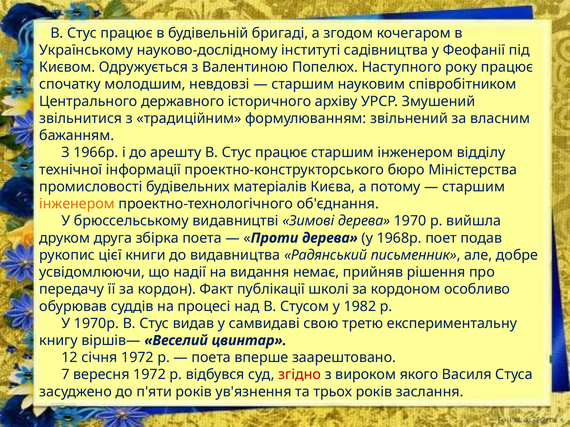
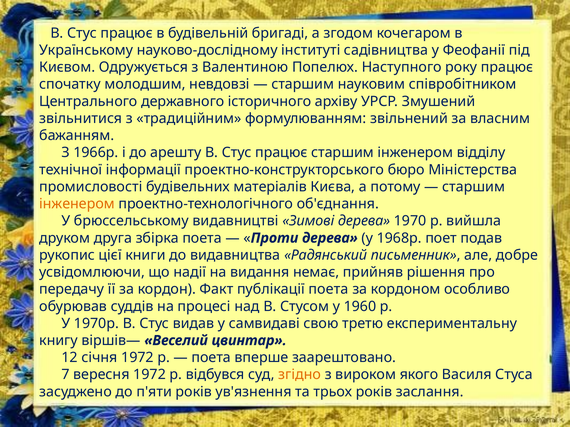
публікації школі: школі -> поета (328, 290)
1982: 1982 -> 1960 (360, 307)
згідно colour: red -> orange (300, 375)
